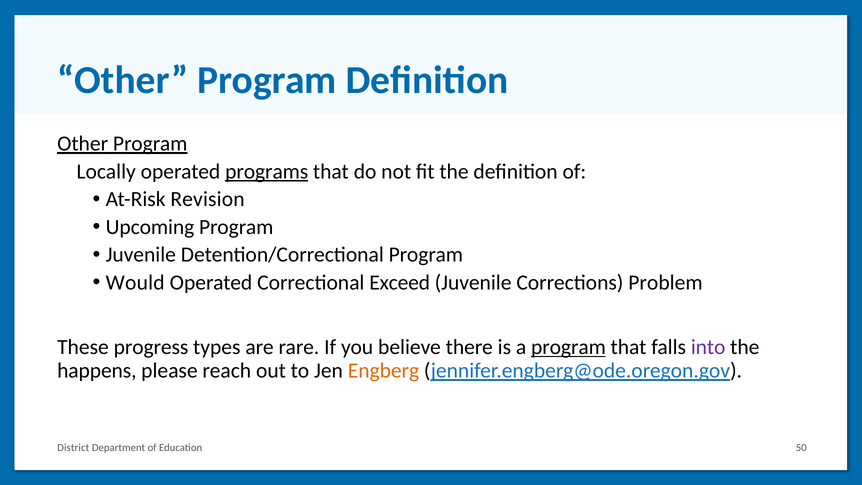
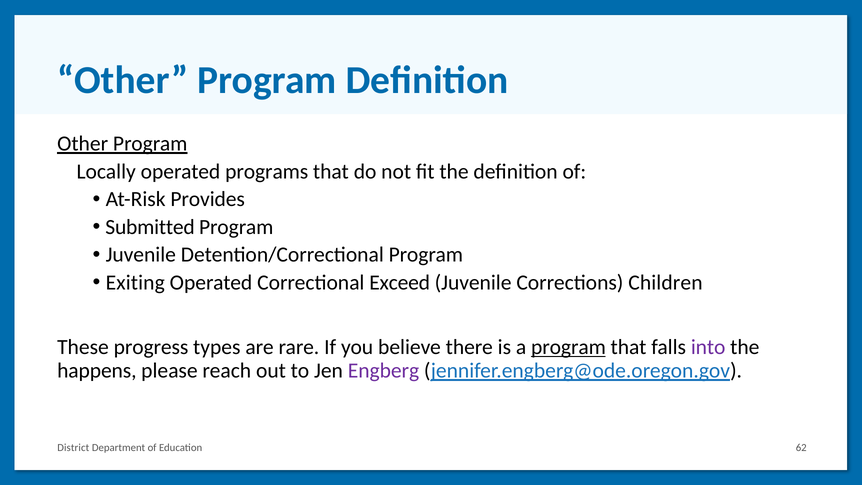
programs underline: present -> none (267, 172)
Revision: Revision -> Provides (208, 199)
Upcoming: Upcoming -> Submitted (150, 227)
Would: Would -> Exiting (135, 283)
Problem: Problem -> Children (665, 283)
Engberg colour: orange -> purple (383, 371)
50: 50 -> 62 (801, 448)
